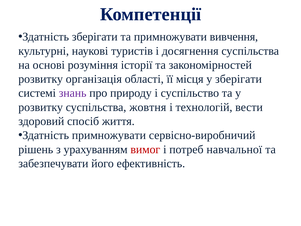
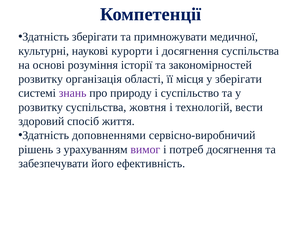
вивчення: вивчення -> медичної (234, 37)
туристів: туристів -> курорти (132, 51)
Здатність примножувати: примножувати -> доповненнями (109, 135)
вимог colour: red -> purple (145, 149)
потреб навчальної: навчальної -> досягнення (234, 149)
